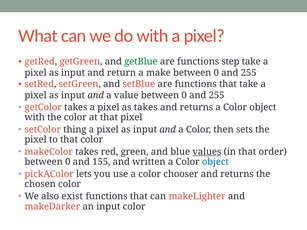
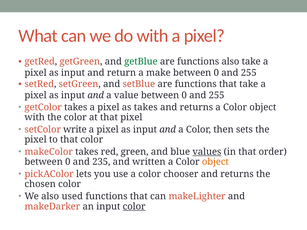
functions step: step -> also (230, 62)
thing: thing -> write (75, 130)
155: 155 -> 235 (101, 162)
object colour: blue -> orange (215, 162)
exist: exist -> used (72, 197)
color underline: none -> present (134, 207)
